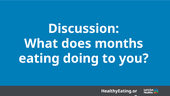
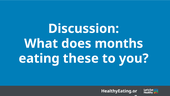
doing: doing -> these (81, 58)
